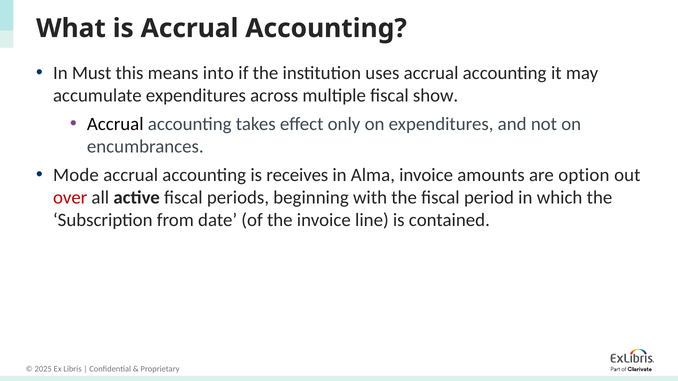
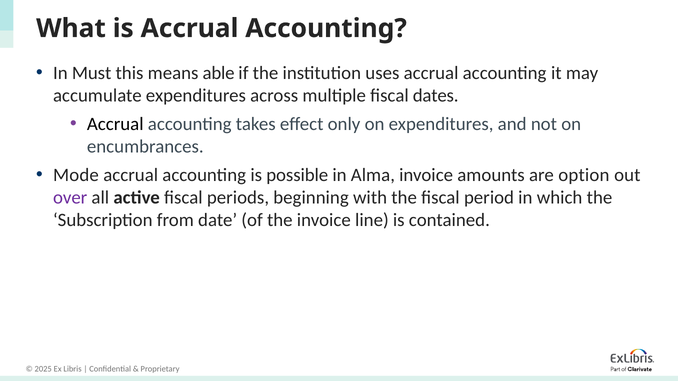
into: into -> able (219, 73)
show: show -> dates (436, 96)
receives: receives -> possible (297, 175)
over colour: red -> purple (70, 198)
